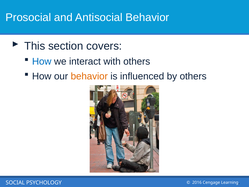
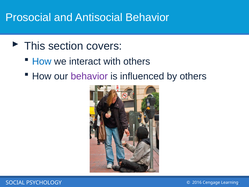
behavior colour: orange -> purple (89, 76)
